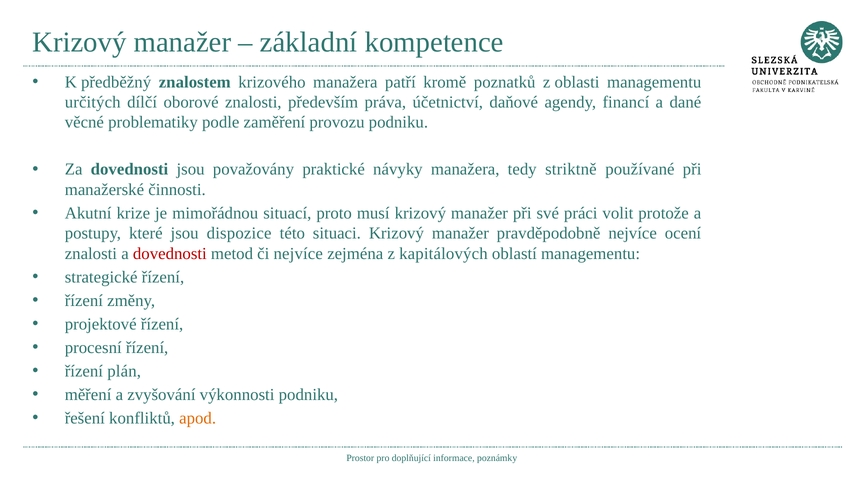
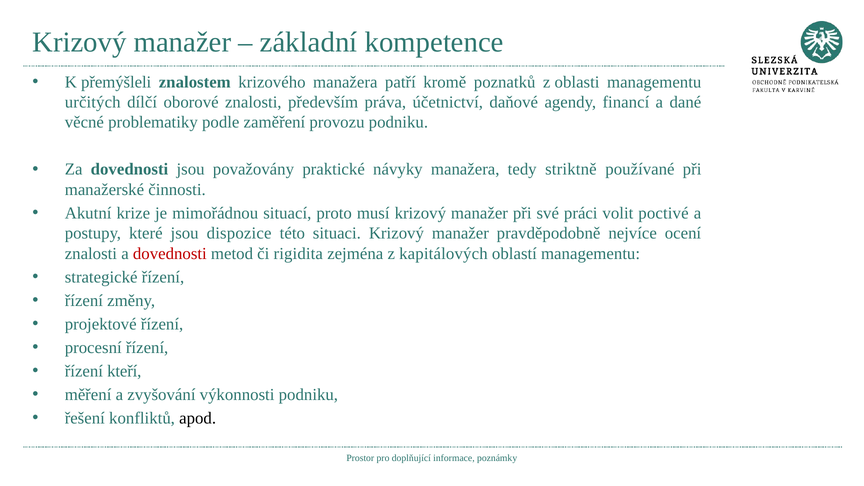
předběžný: předběžný -> přemýšleli (116, 82)
protože: protože -> poctivé (663, 213)
či nejvíce: nejvíce -> rigidita (298, 253)
plán: plán -> kteří (124, 371)
apod colour: orange -> black (198, 418)
